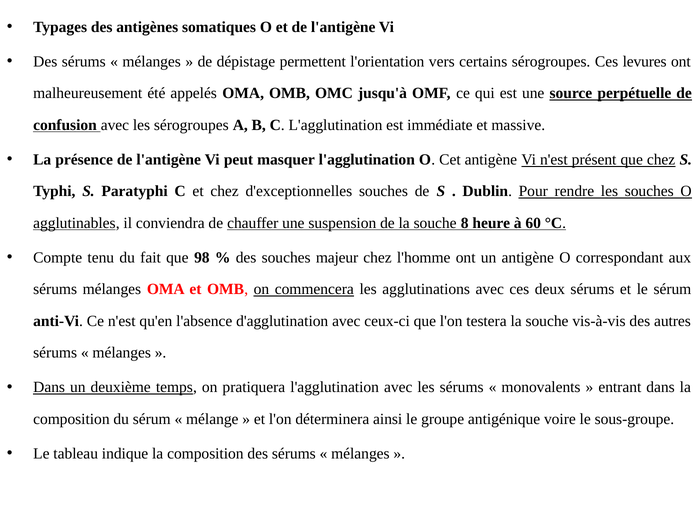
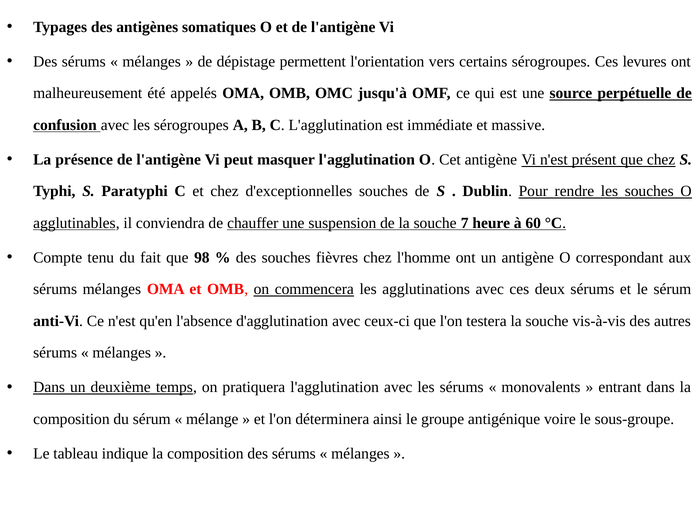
8: 8 -> 7 (465, 223)
majeur: majeur -> fièvres (337, 258)
